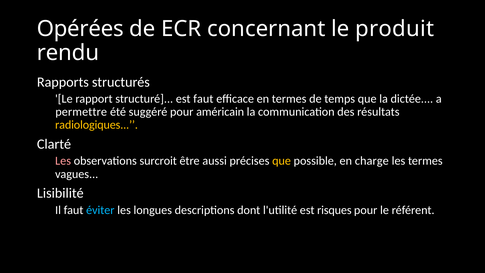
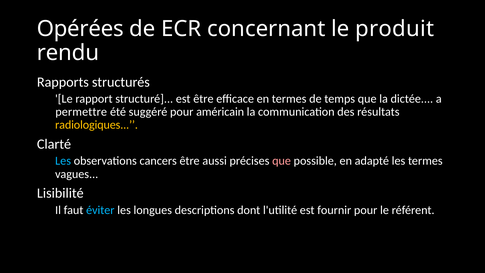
est faut: faut -> être (203, 99)
Les colour: pink -> light blue (63, 161)
surcroit: surcroit -> cancers (158, 161)
que colour: yellow -> pink (282, 161)
charge: charge -> adapté (372, 161)
risques: risques -> fournir (334, 210)
